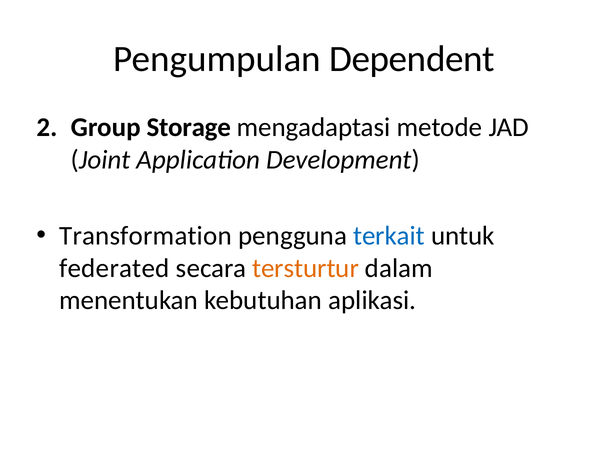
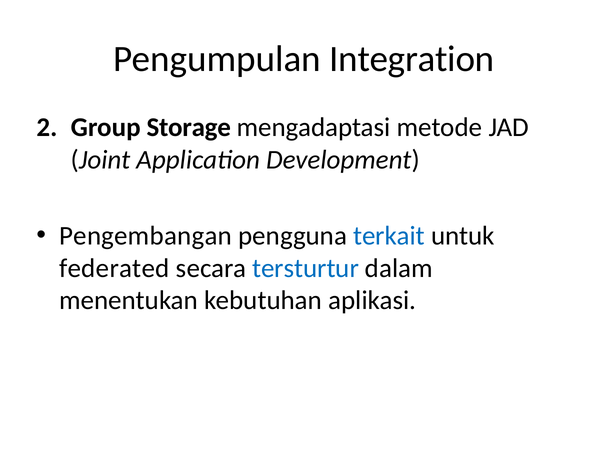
Dependent: Dependent -> Integration (412, 59)
Transformation: Transformation -> Pengembangan (146, 236)
tersturtur colour: orange -> blue (306, 268)
